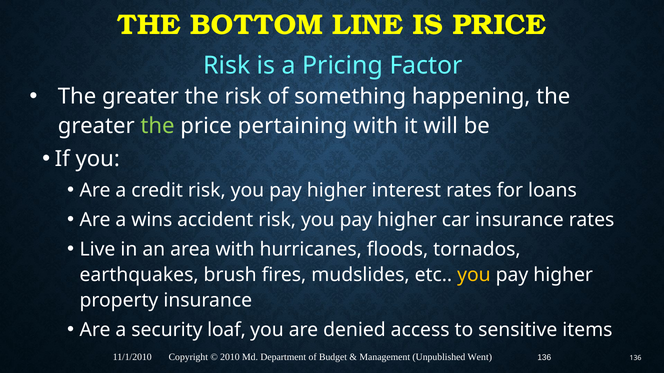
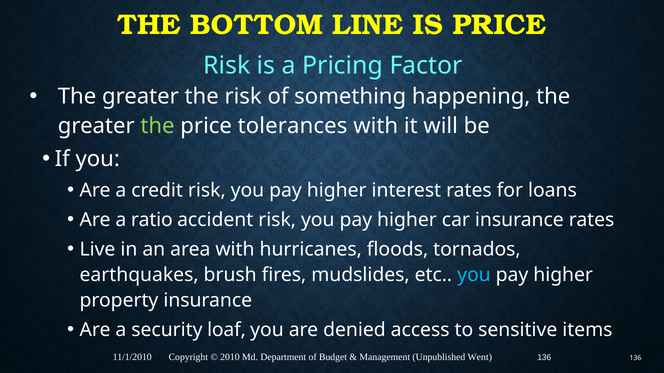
pertaining: pertaining -> tolerances (293, 126)
wins: wins -> ratio (152, 220)
you colour: yellow -> light blue (474, 275)
